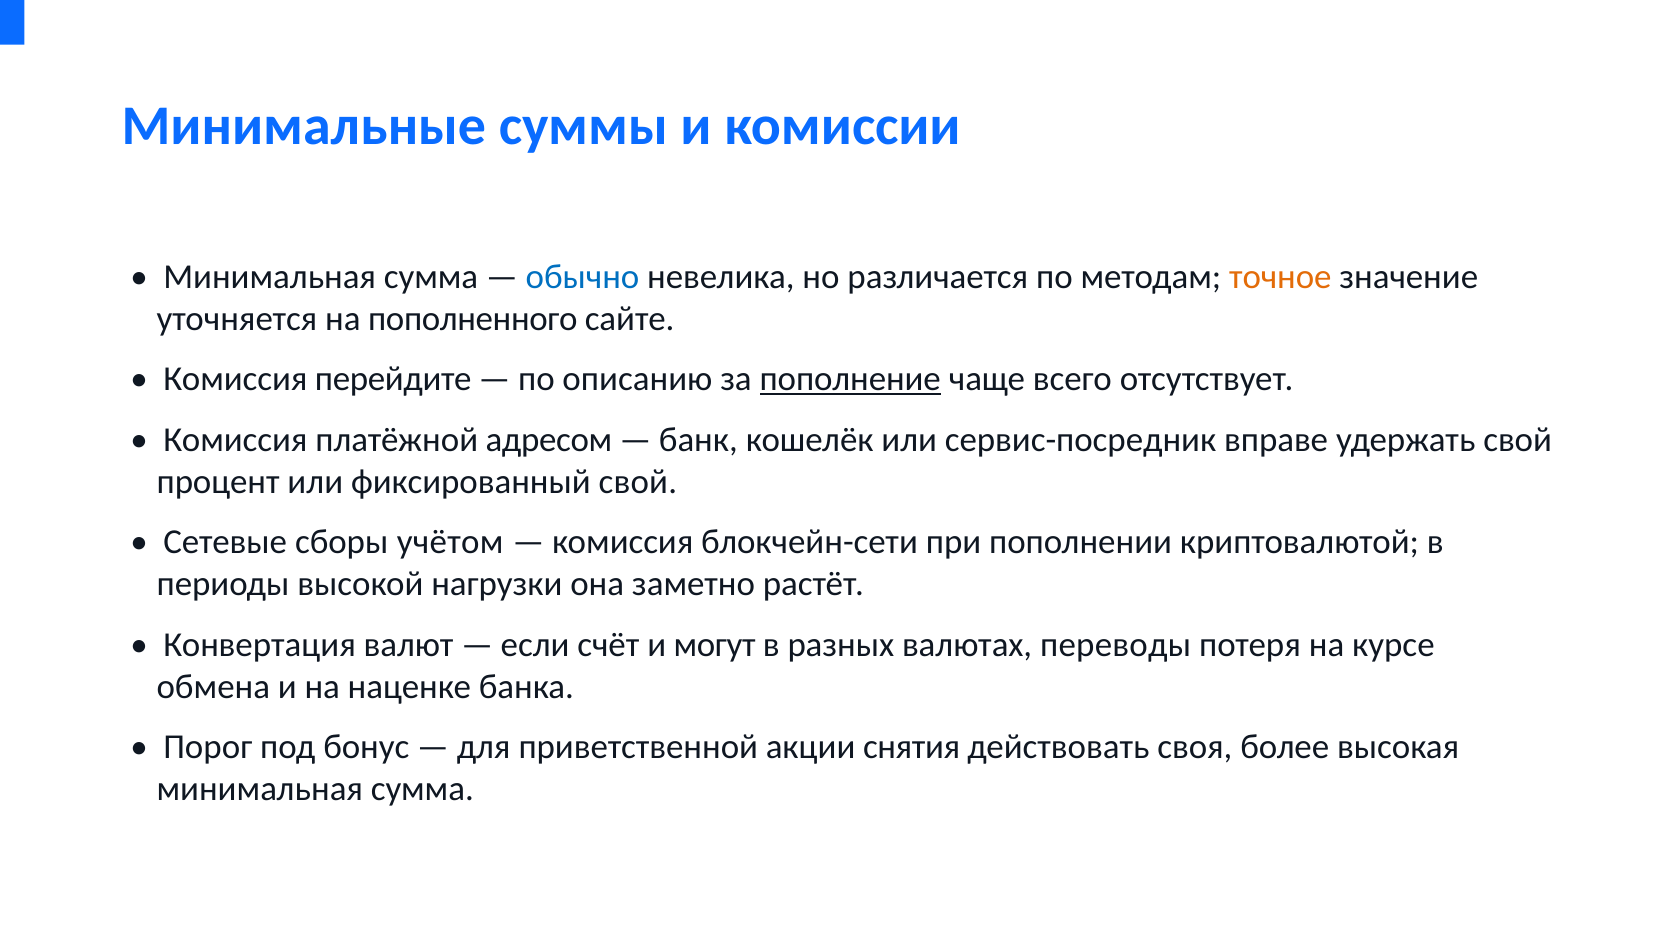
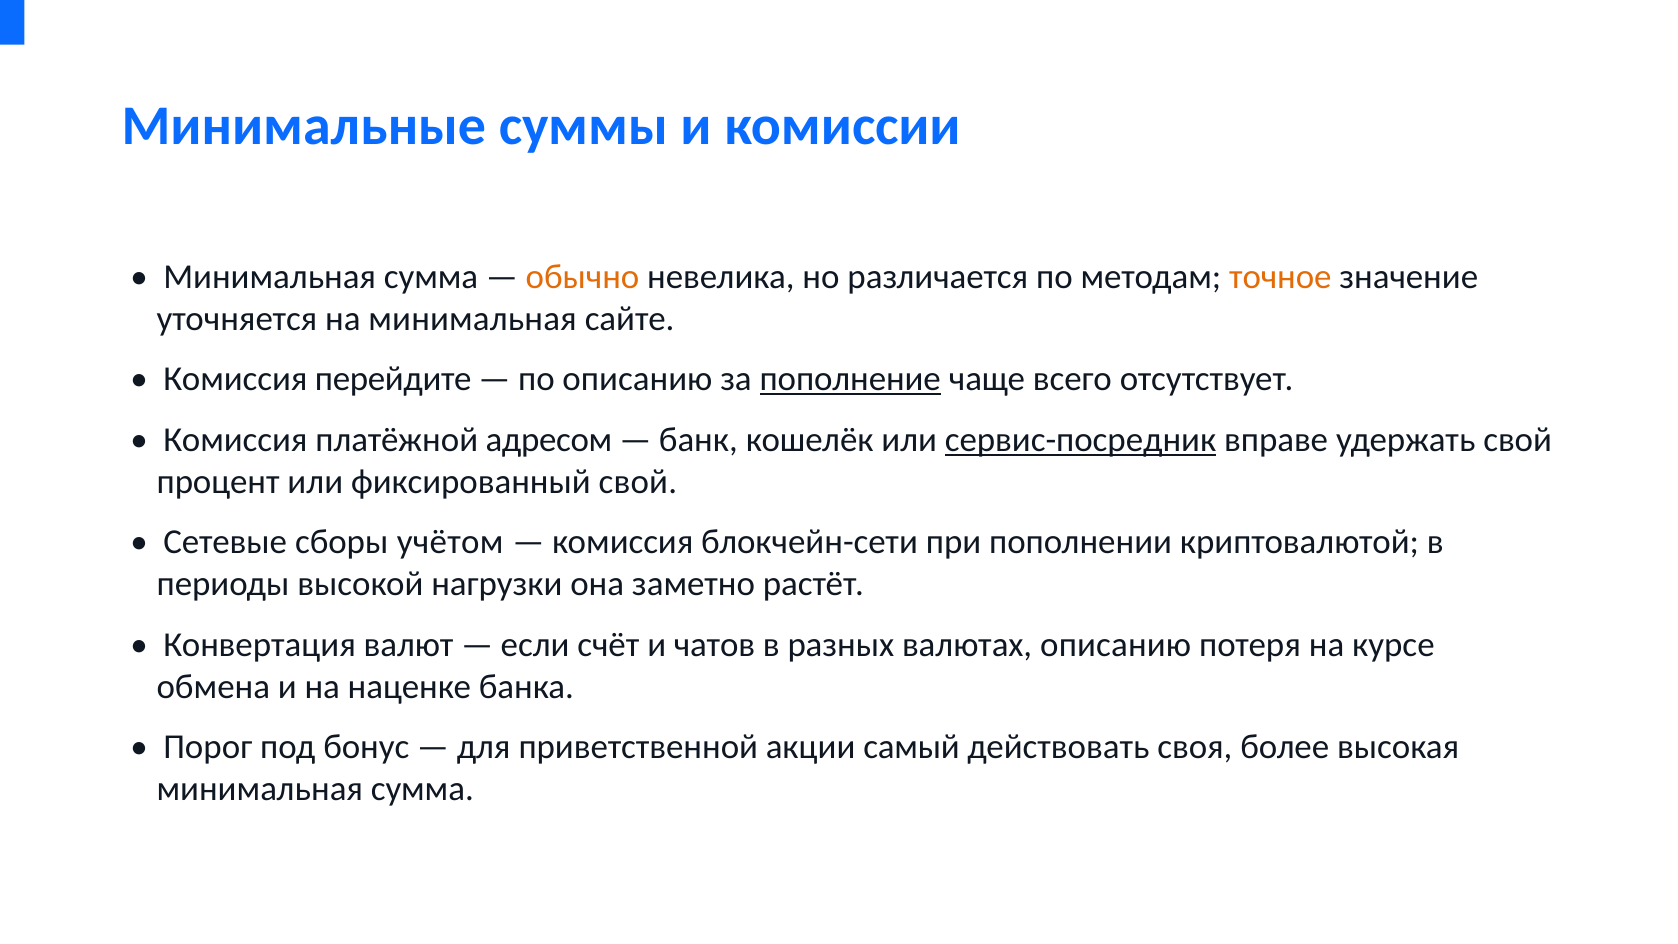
обычно colour: blue -> orange (582, 277)
на пополненного: пополненного -> минимальная (473, 318)
сервис-посредник underline: none -> present (1081, 440)
могут: могут -> чатов (714, 645)
валютах переводы: переводы -> описанию (1116, 645)
снятия: снятия -> самый (912, 747)
